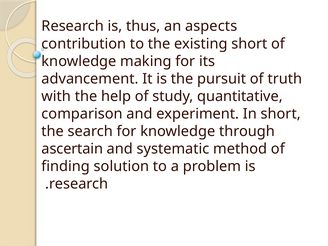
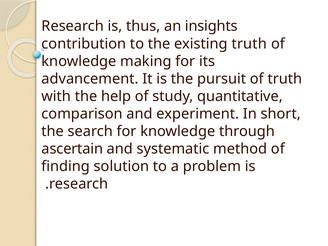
aspects: aspects -> insights (211, 26)
existing short: short -> truth (249, 44)
